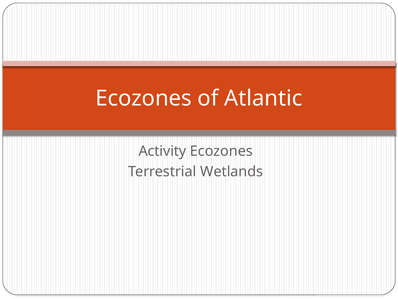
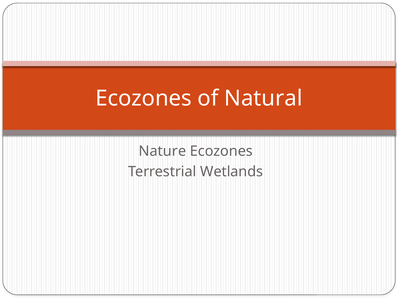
Atlantic: Atlantic -> Natural (263, 98)
Activity: Activity -> Nature (162, 151)
